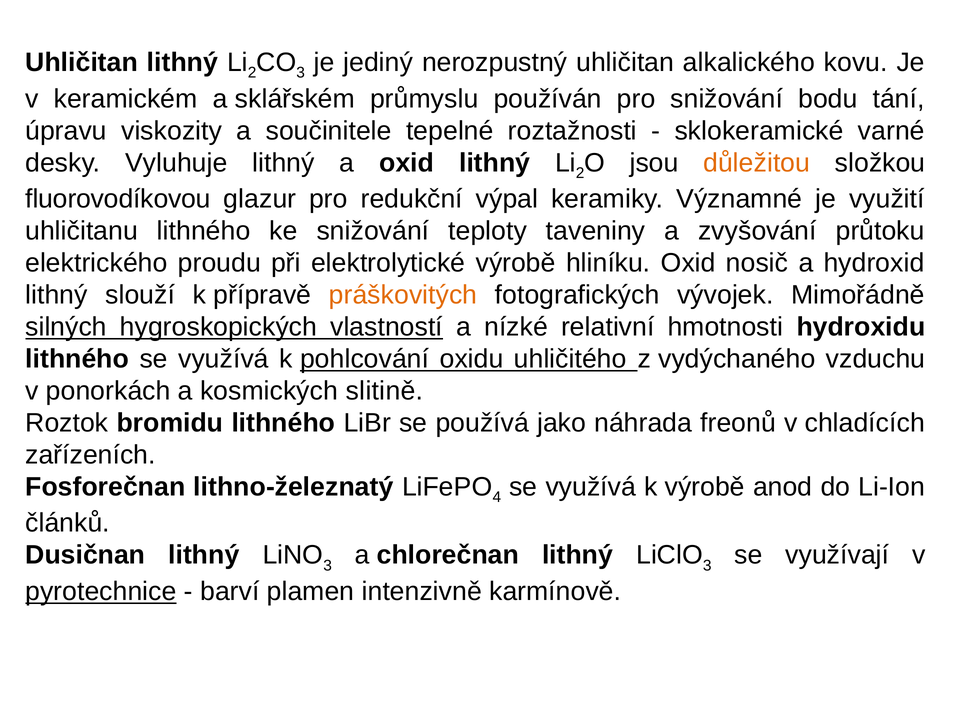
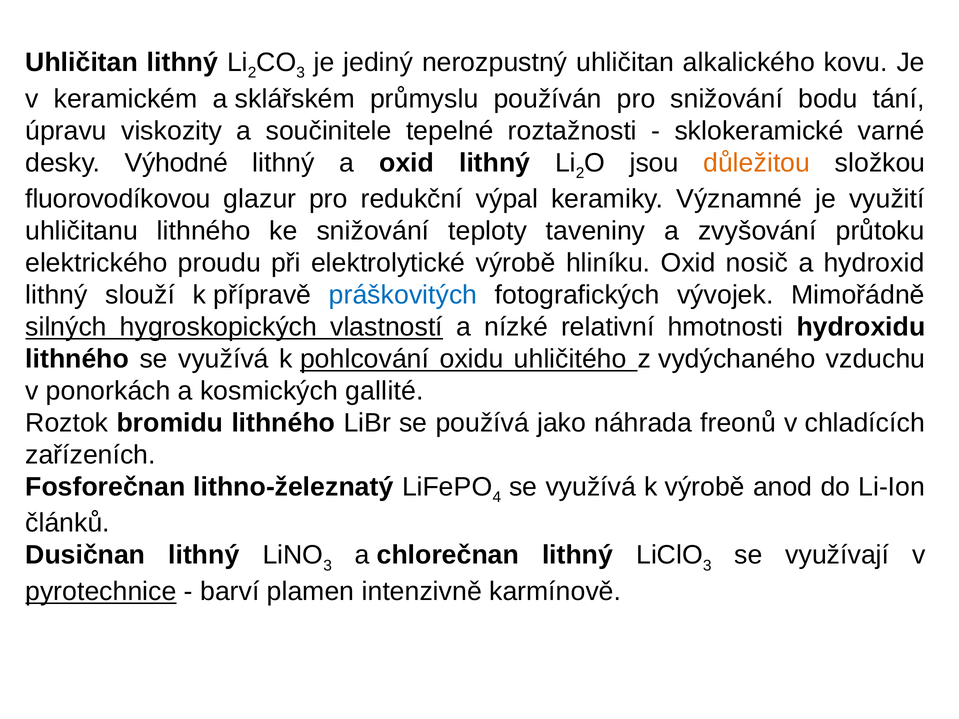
Vyluhuje: Vyluhuje -> Výhodné (177, 163)
práškovitých colour: orange -> blue (403, 295)
slitině: slitině -> gallité (385, 391)
